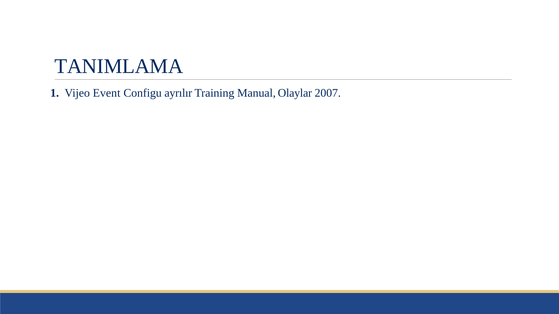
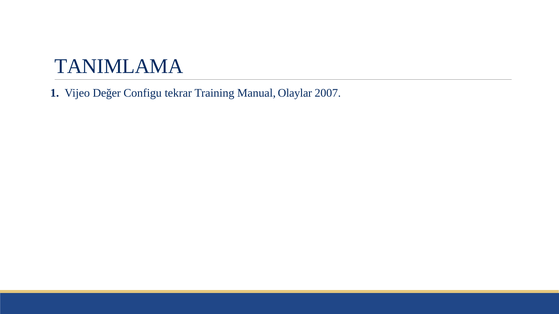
Event: Event -> Değer (107, 93)
ayrılır: ayrılır -> tekrar (178, 93)
